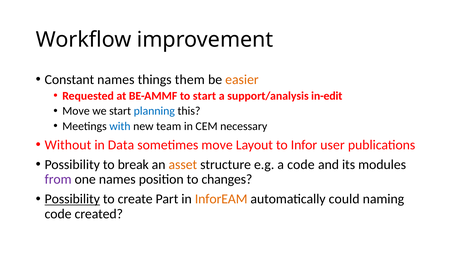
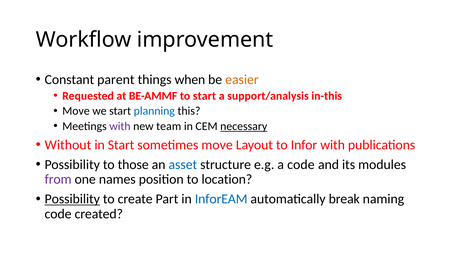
Constant names: names -> parent (116, 79)
them: them -> when (190, 79)
in-edit: in-edit -> in-this (327, 96)
with colour: blue -> purple (120, 126)
necessary underline: none -> present (244, 126)
in Data: Data -> Start (121, 144)
Infor user: user -> with (333, 144)
break: break -> those (133, 164)
asset colour: orange -> blue (183, 164)
changes: changes -> location (227, 179)
InforEAM colour: orange -> blue (221, 199)
could: could -> break (344, 199)
